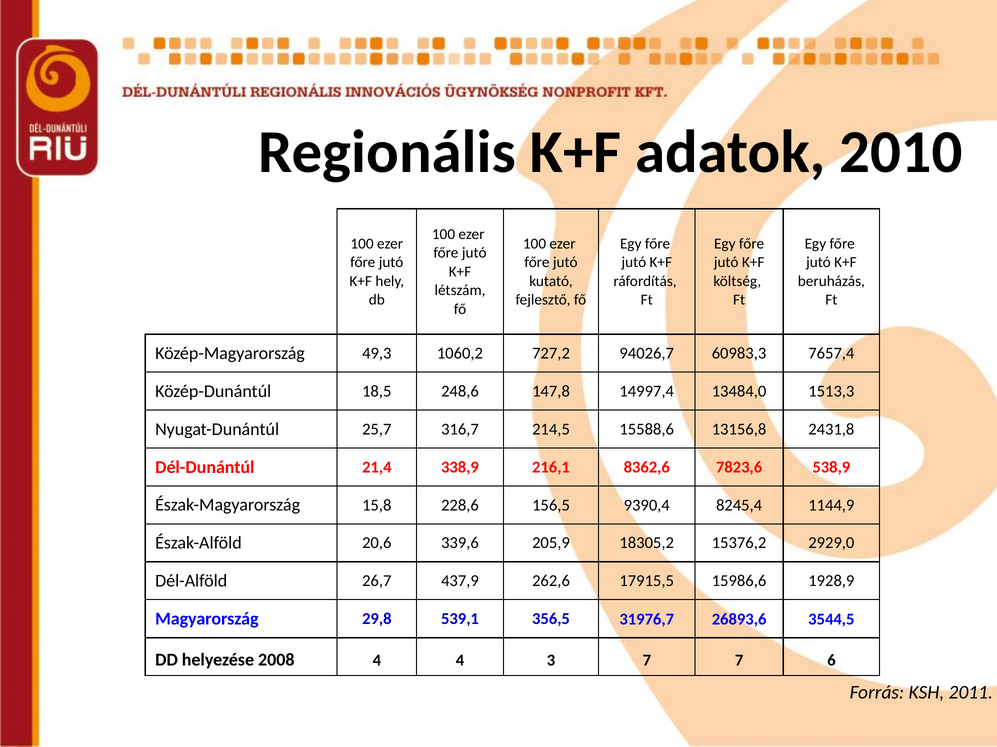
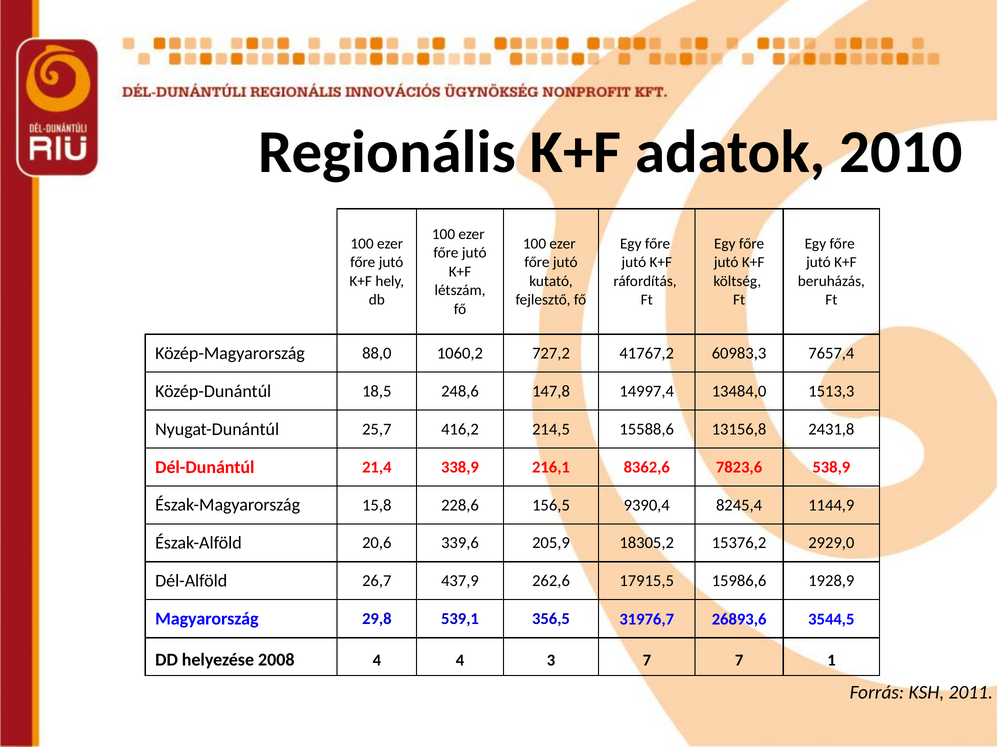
49,3: 49,3 -> 88,0 (377, 354)
94026,7: 94026,7 -> 41767,2 (647, 354)
316,7: 316,7 -> 416,2 (460, 430)
6: 6 -> 1 (831, 661)
